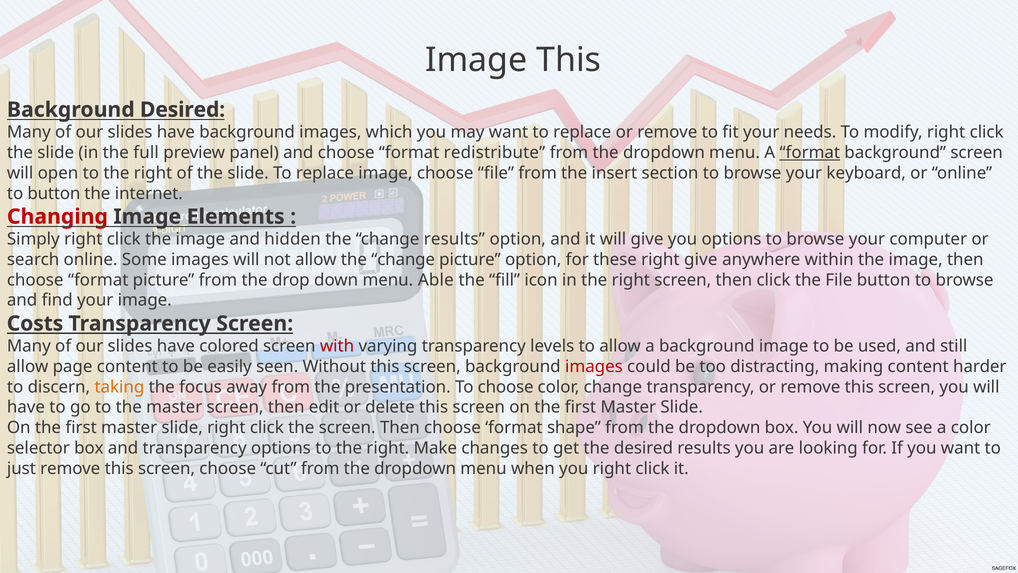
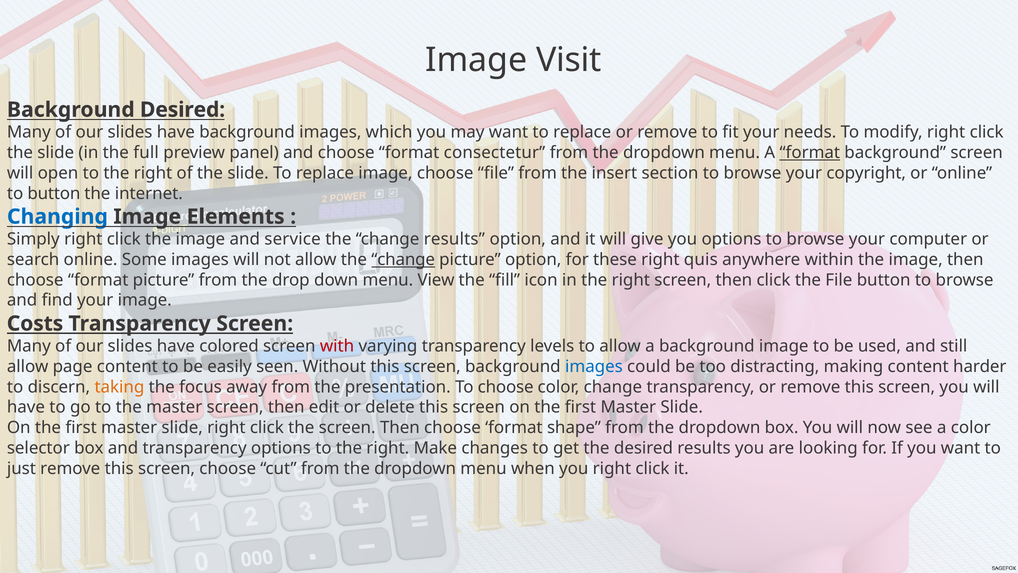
Image This: This -> Visit (569, 60)
redistribute: redistribute -> consectetur (495, 153)
keyboard: keyboard -> copyright (866, 173)
Changing colour: red -> blue (57, 217)
hidden: hidden -> service (293, 239)
change underline: none -> present (403, 259)
right give: give -> quis (701, 259)
Able: Able -> View (436, 280)
images colour: red -> blue (594, 366)
